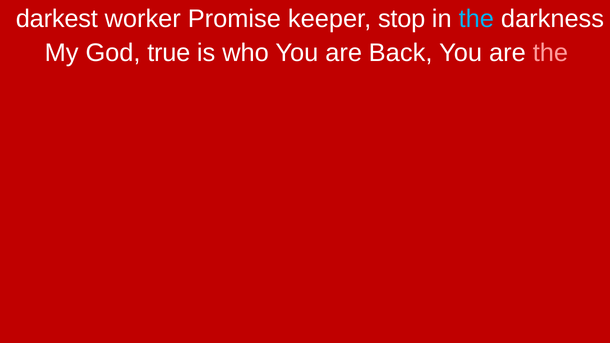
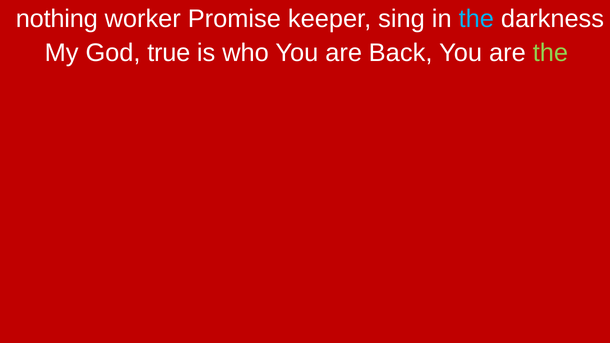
darkest: darkest -> nothing (57, 19)
stop: stop -> sing (402, 19)
the colour: pink -> light green (550, 53)
